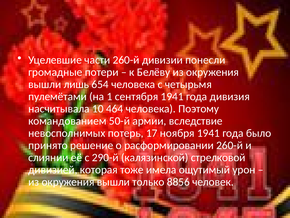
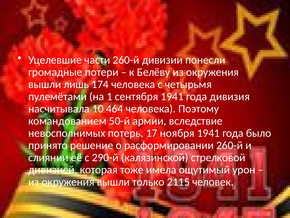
654: 654 -> 174 (100, 84)
8856: 8856 -> 2115 (178, 182)
